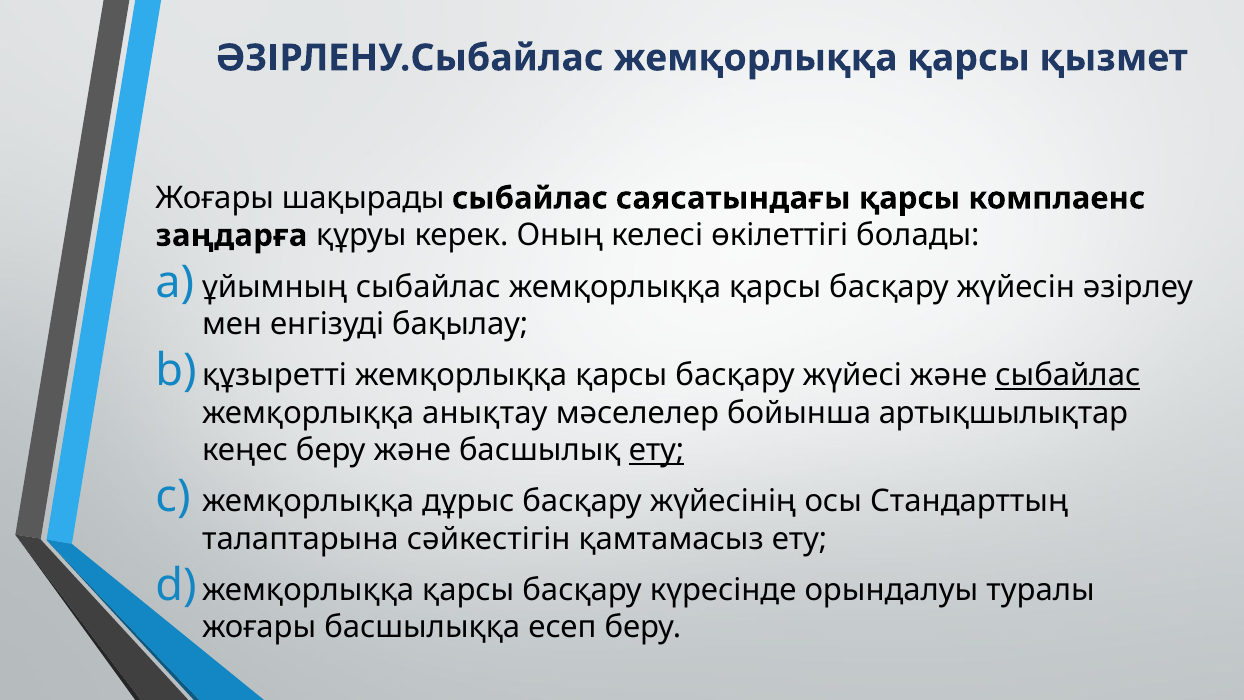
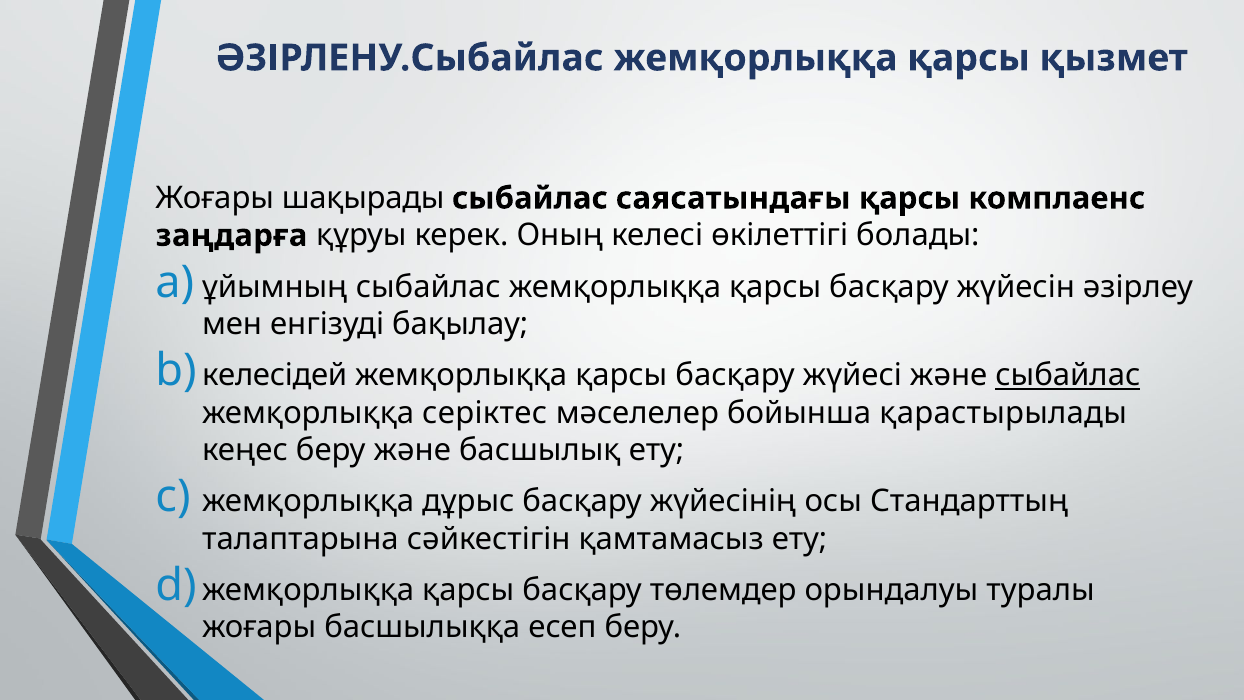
құзыретті: құзыретті -> келесідей (275, 375)
анықтау: анықтау -> серіктес (485, 413)
артықшылықтар: артықшылықтар -> қарастырылады (1003, 413)
ету underline: present -> none (657, 450)
күресінде: күресінде -> төлемдер (723, 590)
